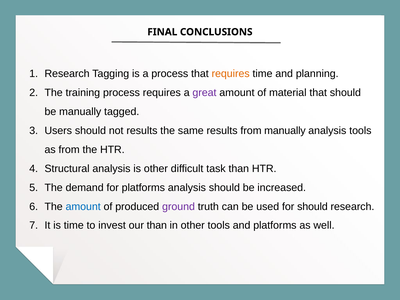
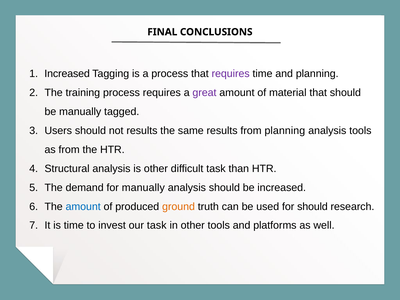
Research: Research -> Increased (67, 74)
requires colour: orange -> purple (231, 74)
from manually: manually -> planning (285, 131)
for platforms: platforms -> manually (143, 188)
ground colour: purple -> orange (179, 207)
our than: than -> task (157, 226)
